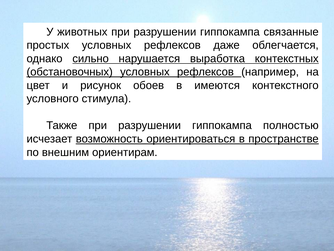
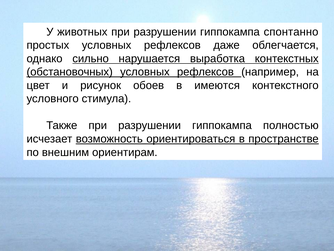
связанные: связанные -> спонтанно (291, 32)
